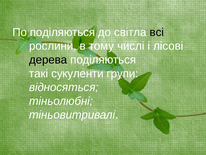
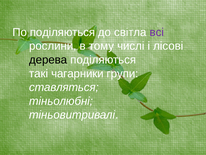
всі colour: black -> purple (157, 32)
сукуленти: сукуленти -> чагарники (77, 73)
відносяться: відносяться -> ставляться (64, 87)
